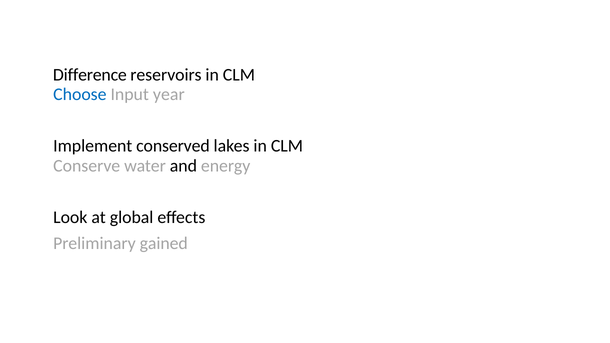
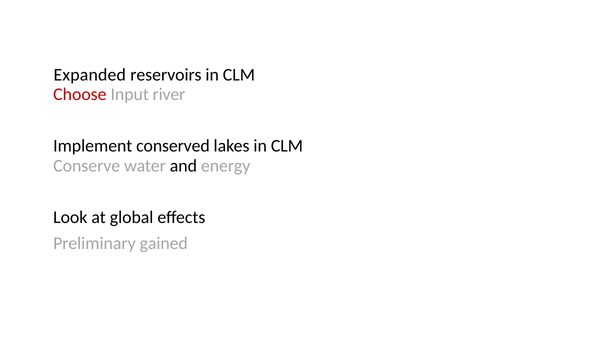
Difference: Difference -> Expanded (90, 75)
Choose colour: blue -> red (80, 94)
year: year -> river (169, 94)
